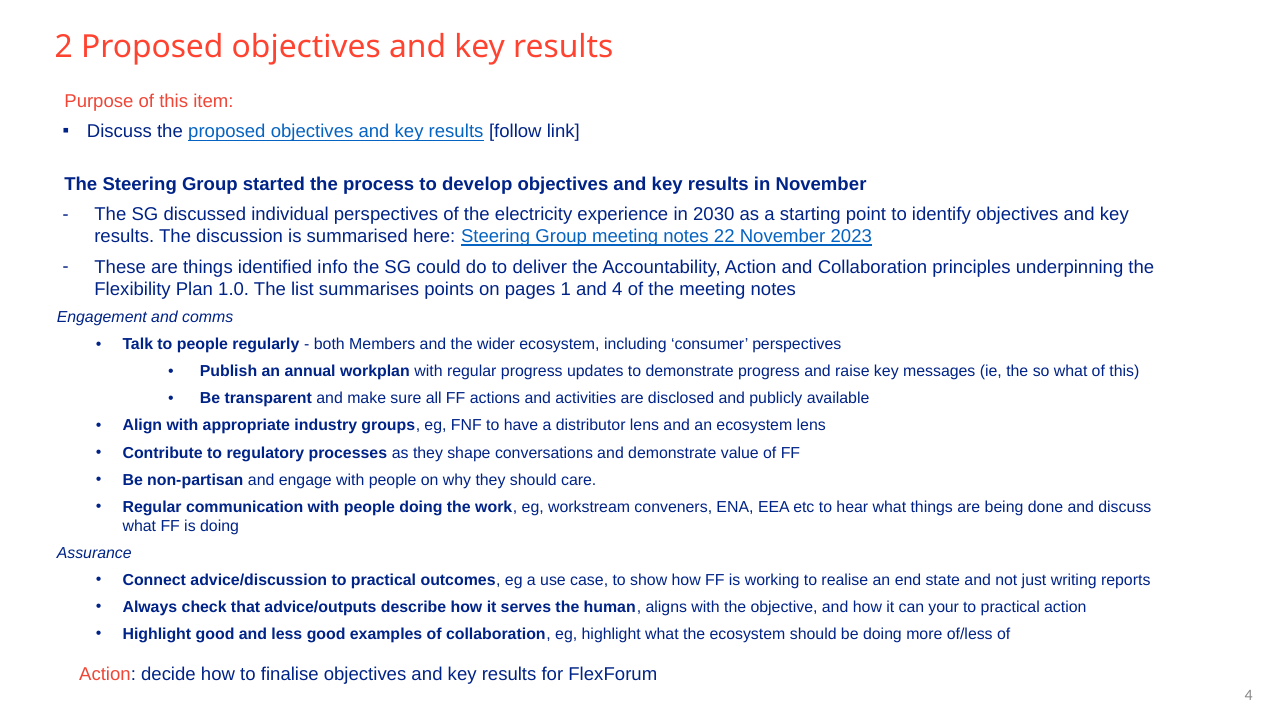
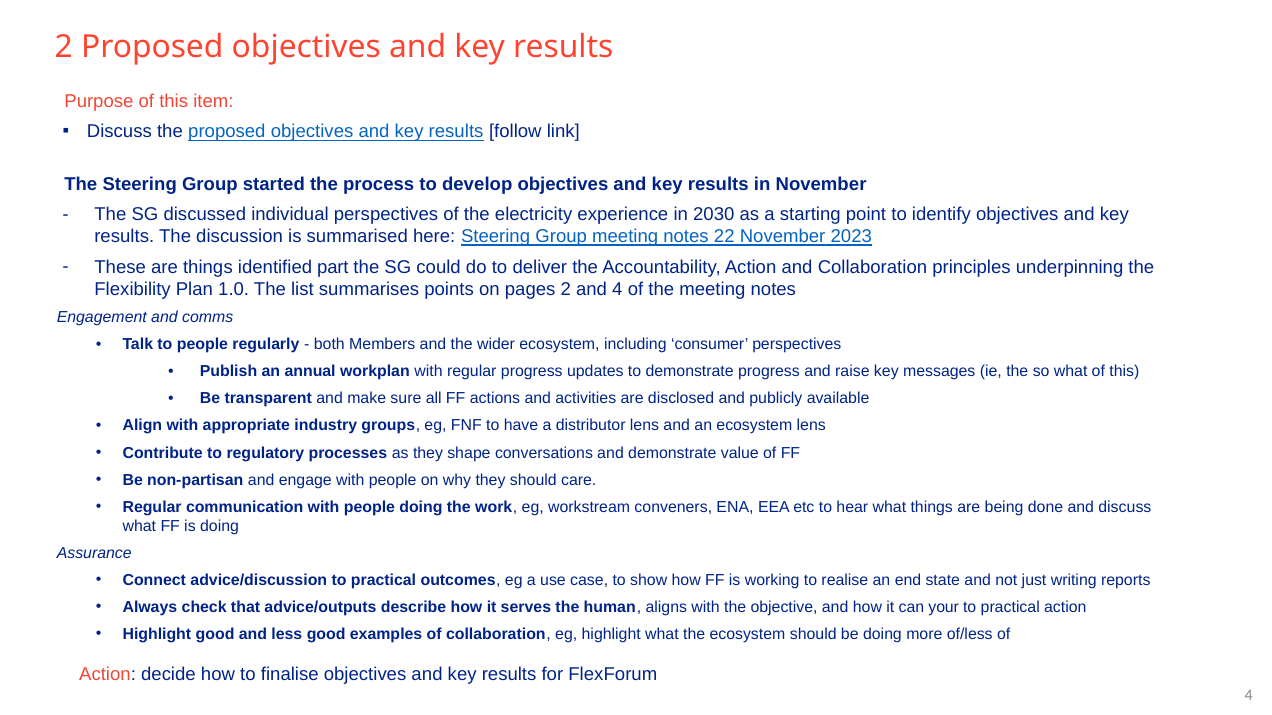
info: info -> part (333, 267)
pages 1: 1 -> 2 (566, 289)
